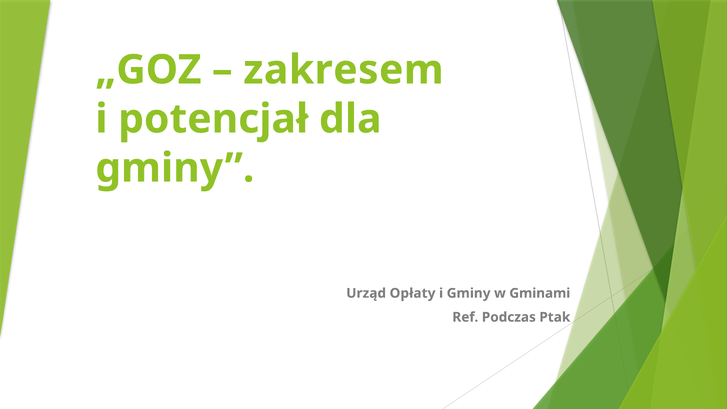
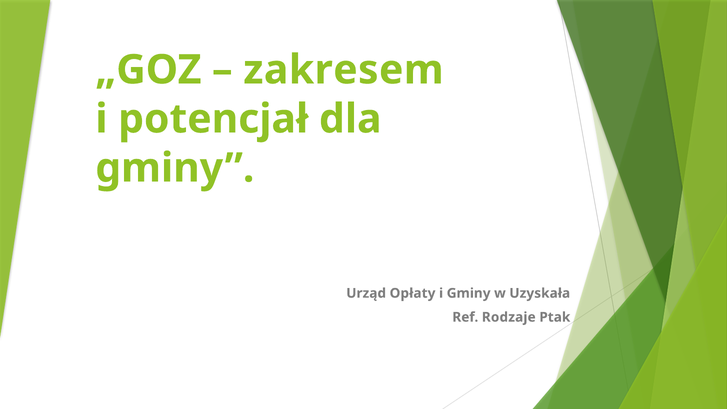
Gminami: Gminami -> Uzyskała (540, 293)
Podczas: Podczas -> Rodzaje (509, 317)
